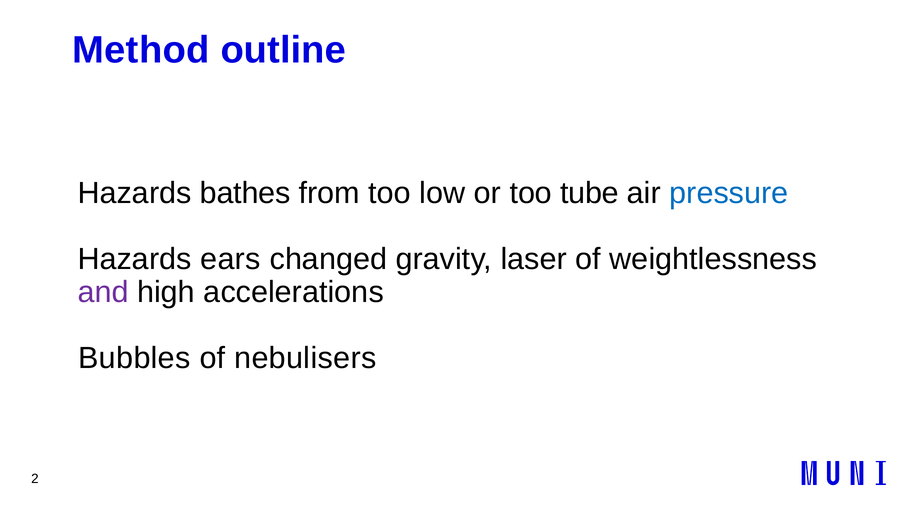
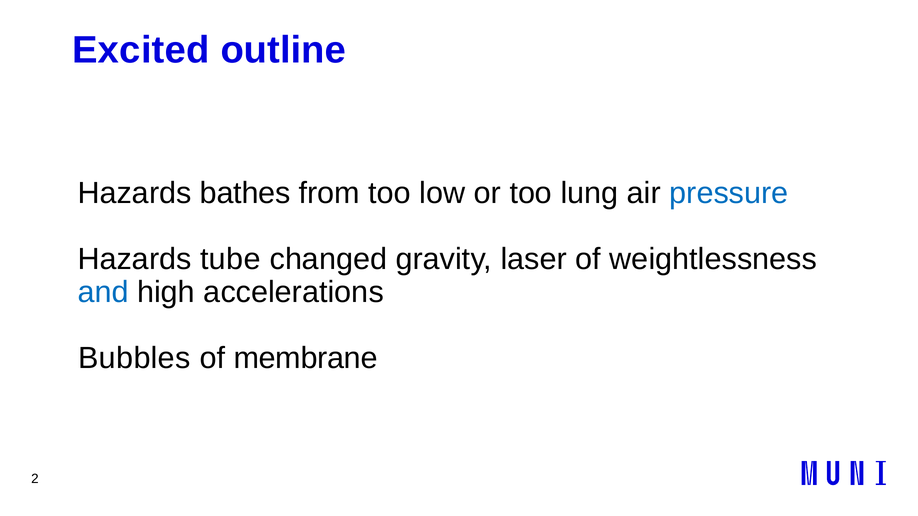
Method: Method -> Excited (141, 50)
tube: tube -> lung (589, 193)
ears: ears -> tube (230, 259)
and colour: purple -> blue (103, 292)
nebulisers: nebulisers -> membrane (306, 359)
